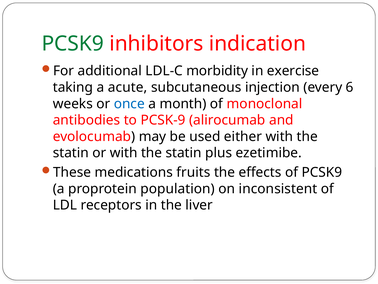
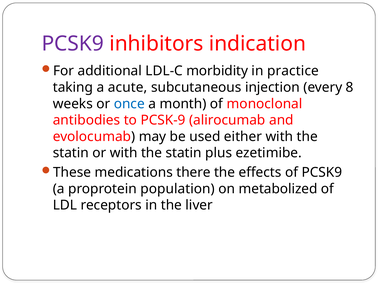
PCSK9 colour: green -> purple (73, 44)
exercise: exercise -> practice (293, 71)
6: 6 -> 8 (350, 87)
fruits: fruits -> there (194, 172)
inconsistent: inconsistent -> metabolized (278, 188)
